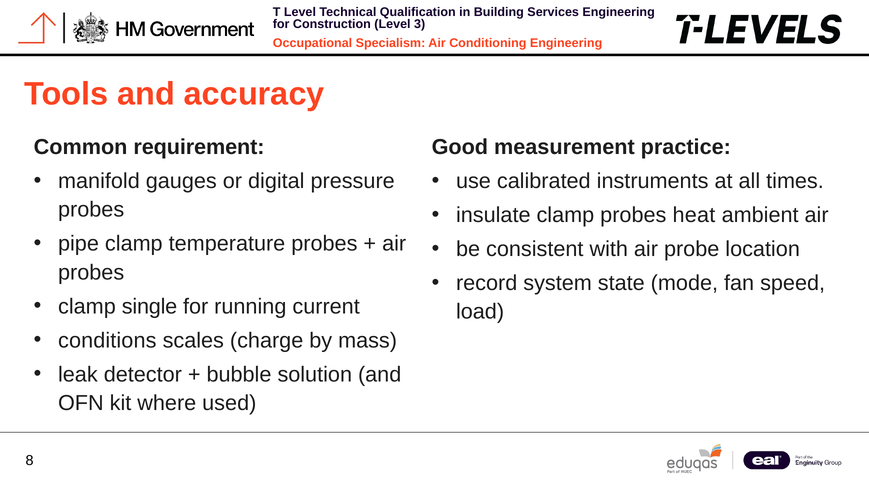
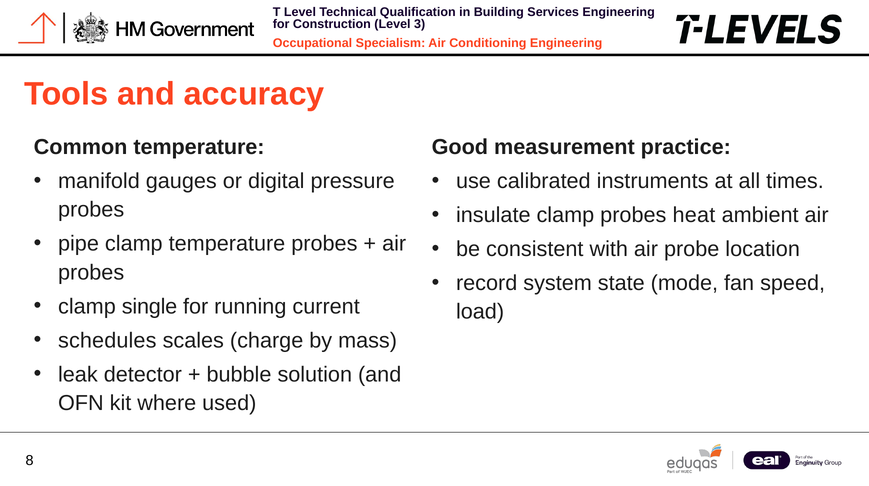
Common requirement: requirement -> temperature (199, 147)
conditions: conditions -> schedules (107, 340)
